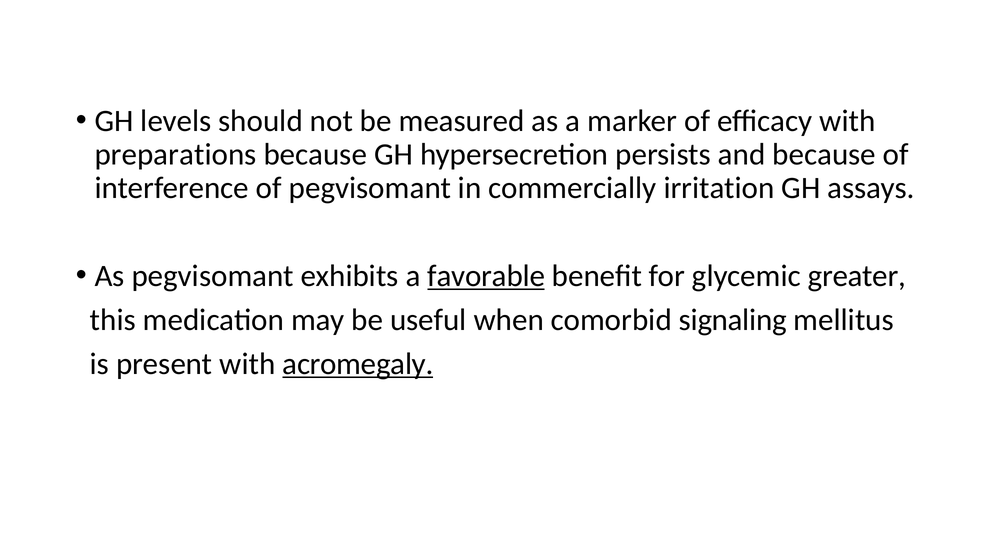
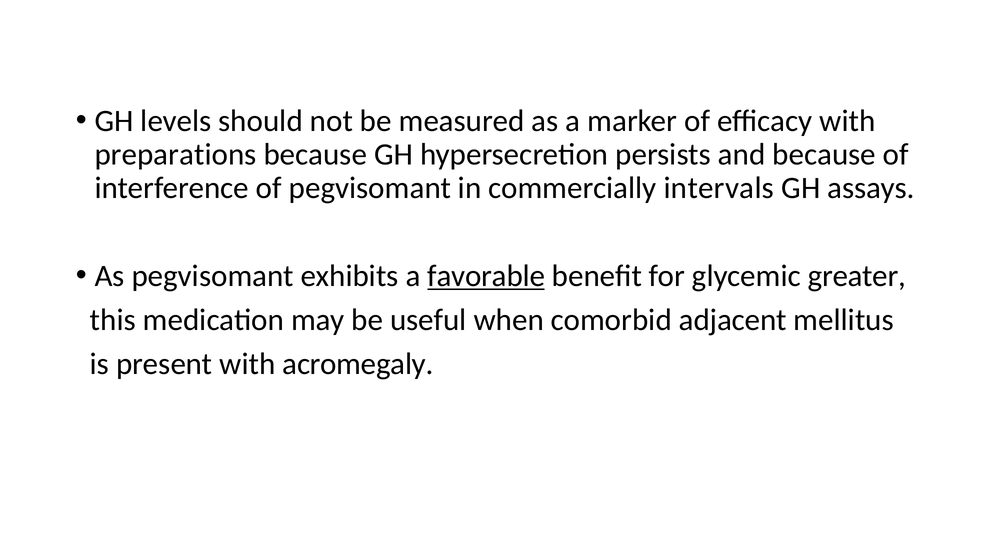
irritation: irritation -> intervals (719, 188)
signaling: signaling -> adjacent (733, 320)
acromegaly underline: present -> none (358, 364)
